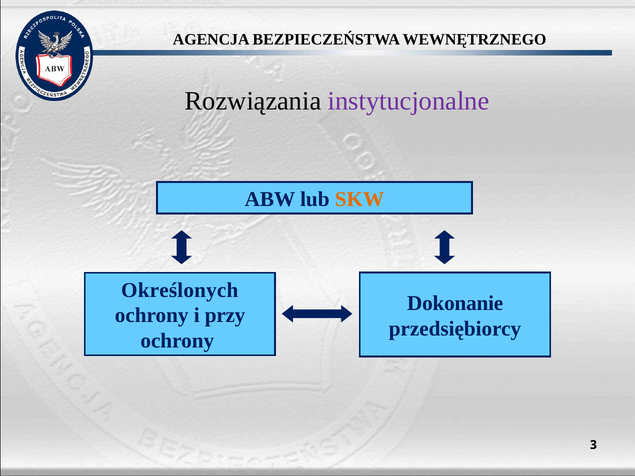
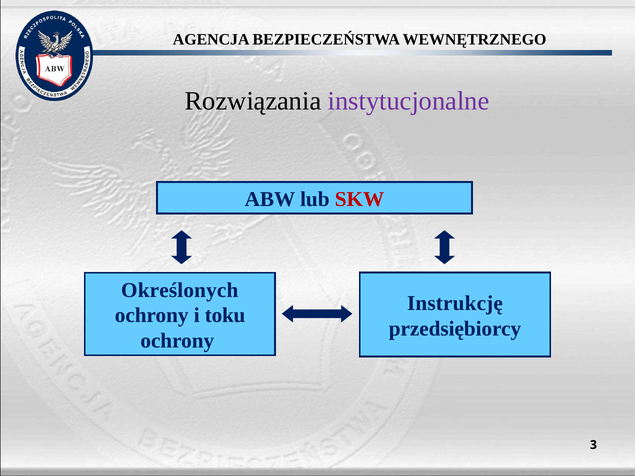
SKW colour: orange -> red (360, 199)
Dokonanie: Dokonanie -> Instrukcję (455, 303)
przy: przy -> toku (225, 316)
